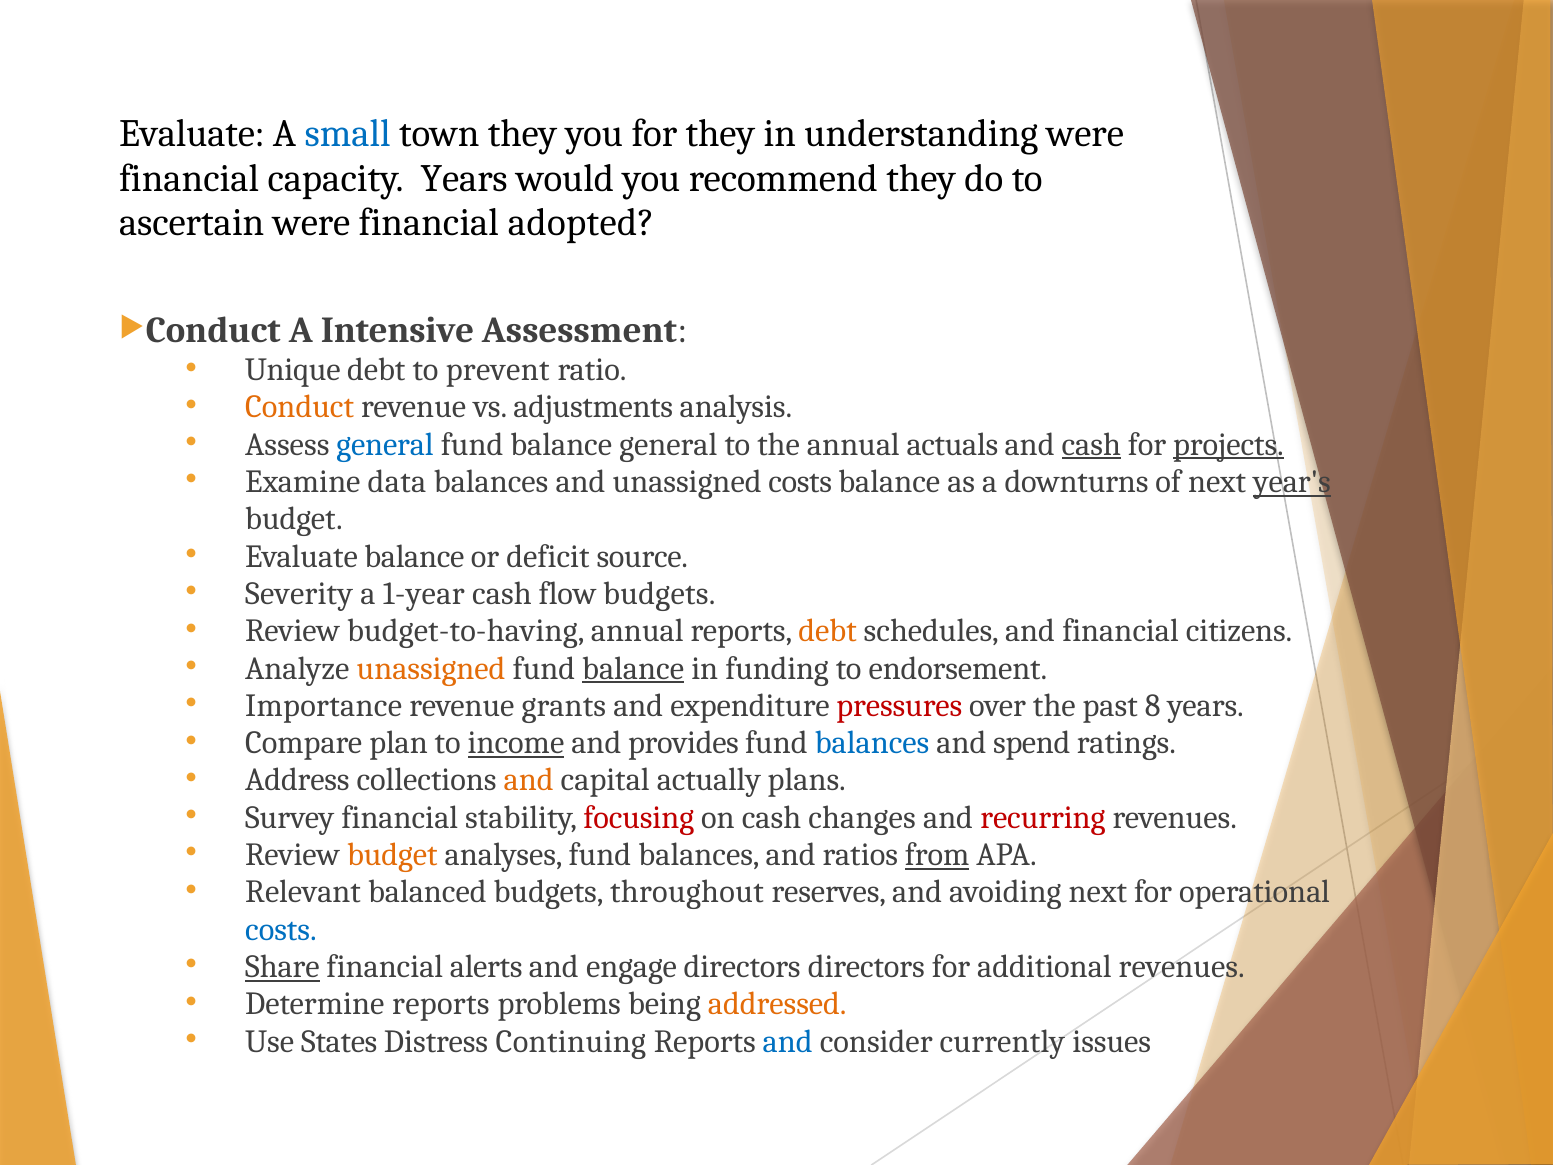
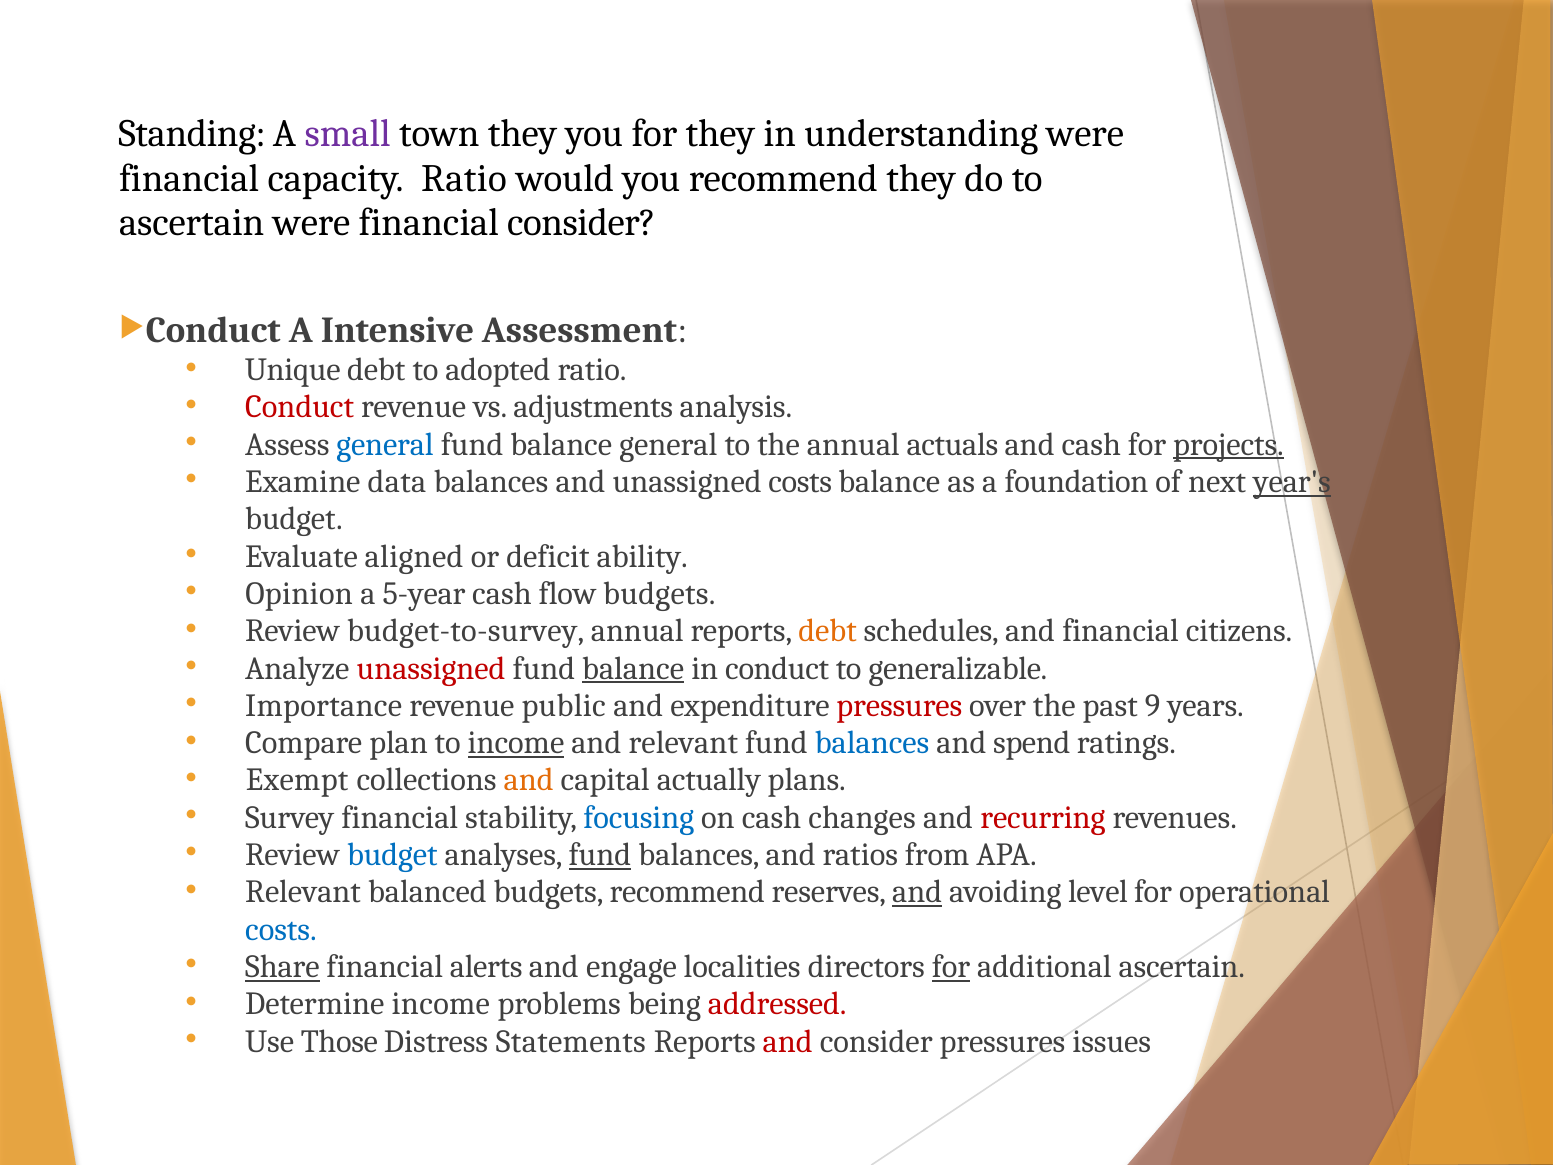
Evaluate: Evaluate -> Standing (192, 133)
small colour: blue -> purple (348, 133)
capacity Years: Years -> Ratio (464, 178)
financial adopted: adopted -> consider (581, 223)
prevent: prevent -> adopted (498, 370)
Conduct colour: orange -> red (300, 407)
cash underline: present -> none (1091, 444)
downturns: downturns -> foundation (1077, 482)
Evaluate balance: balance -> aligned (414, 556)
source: source -> ability (642, 556)
Severity: Severity -> Opinion (299, 594)
1-year: 1-year -> 5-year (424, 594)
budget-to-having: budget-to-having -> budget-to-survey (466, 631)
unassigned colour: orange -> red (431, 668)
in funding: funding -> conduct (777, 668)
endorsement: endorsement -> generalizable (958, 668)
grants: grants -> public (564, 705)
8: 8 -> 9 (1153, 705)
and provides: provides -> relevant (683, 743)
Address: Address -> Exempt (297, 780)
focusing colour: red -> blue (639, 817)
budget colour: orange -> blue (392, 855)
fund underline: none -> present (600, 855)
from underline: present -> none (937, 855)
budgets throughout: throughout -> recommend (687, 892)
and underline: none -> present (917, 892)
avoiding next: next -> level (1098, 892)
engage directors: directors -> localities (742, 967)
for underline: none -> present (951, 967)
additional revenues: revenues -> ascertain (1182, 967)
Determine reports: reports -> income (441, 1004)
addressed colour: orange -> red (777, 1004)
States: States -> Those (339, 1041)
Continuing: Continuing -> Statements (571, 1041)
and colour: blue -> red (788, 1041)
consider currently: currently -> pressures (1003, 1041)
